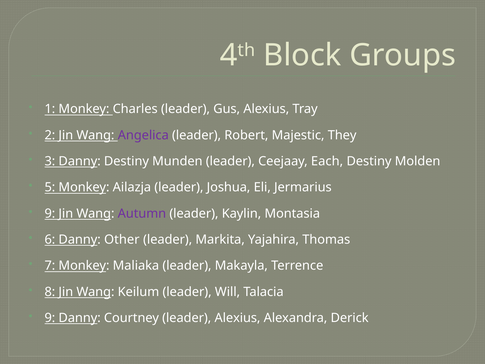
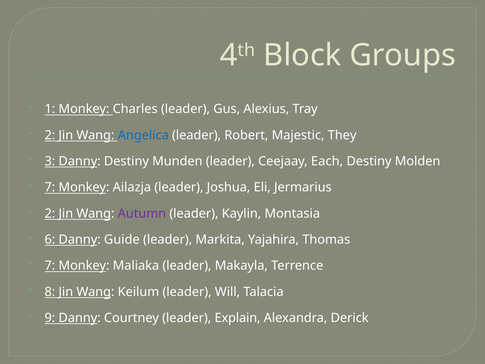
Angelica colour: purple -> blue (143, 135)
5: 5 -> 7 (50, 187)
9: 9 -> 2 (50, 213)
Other: Other -> Guide (122, 239)
leader Alexius: Alexius -> Explain (238, 318)
